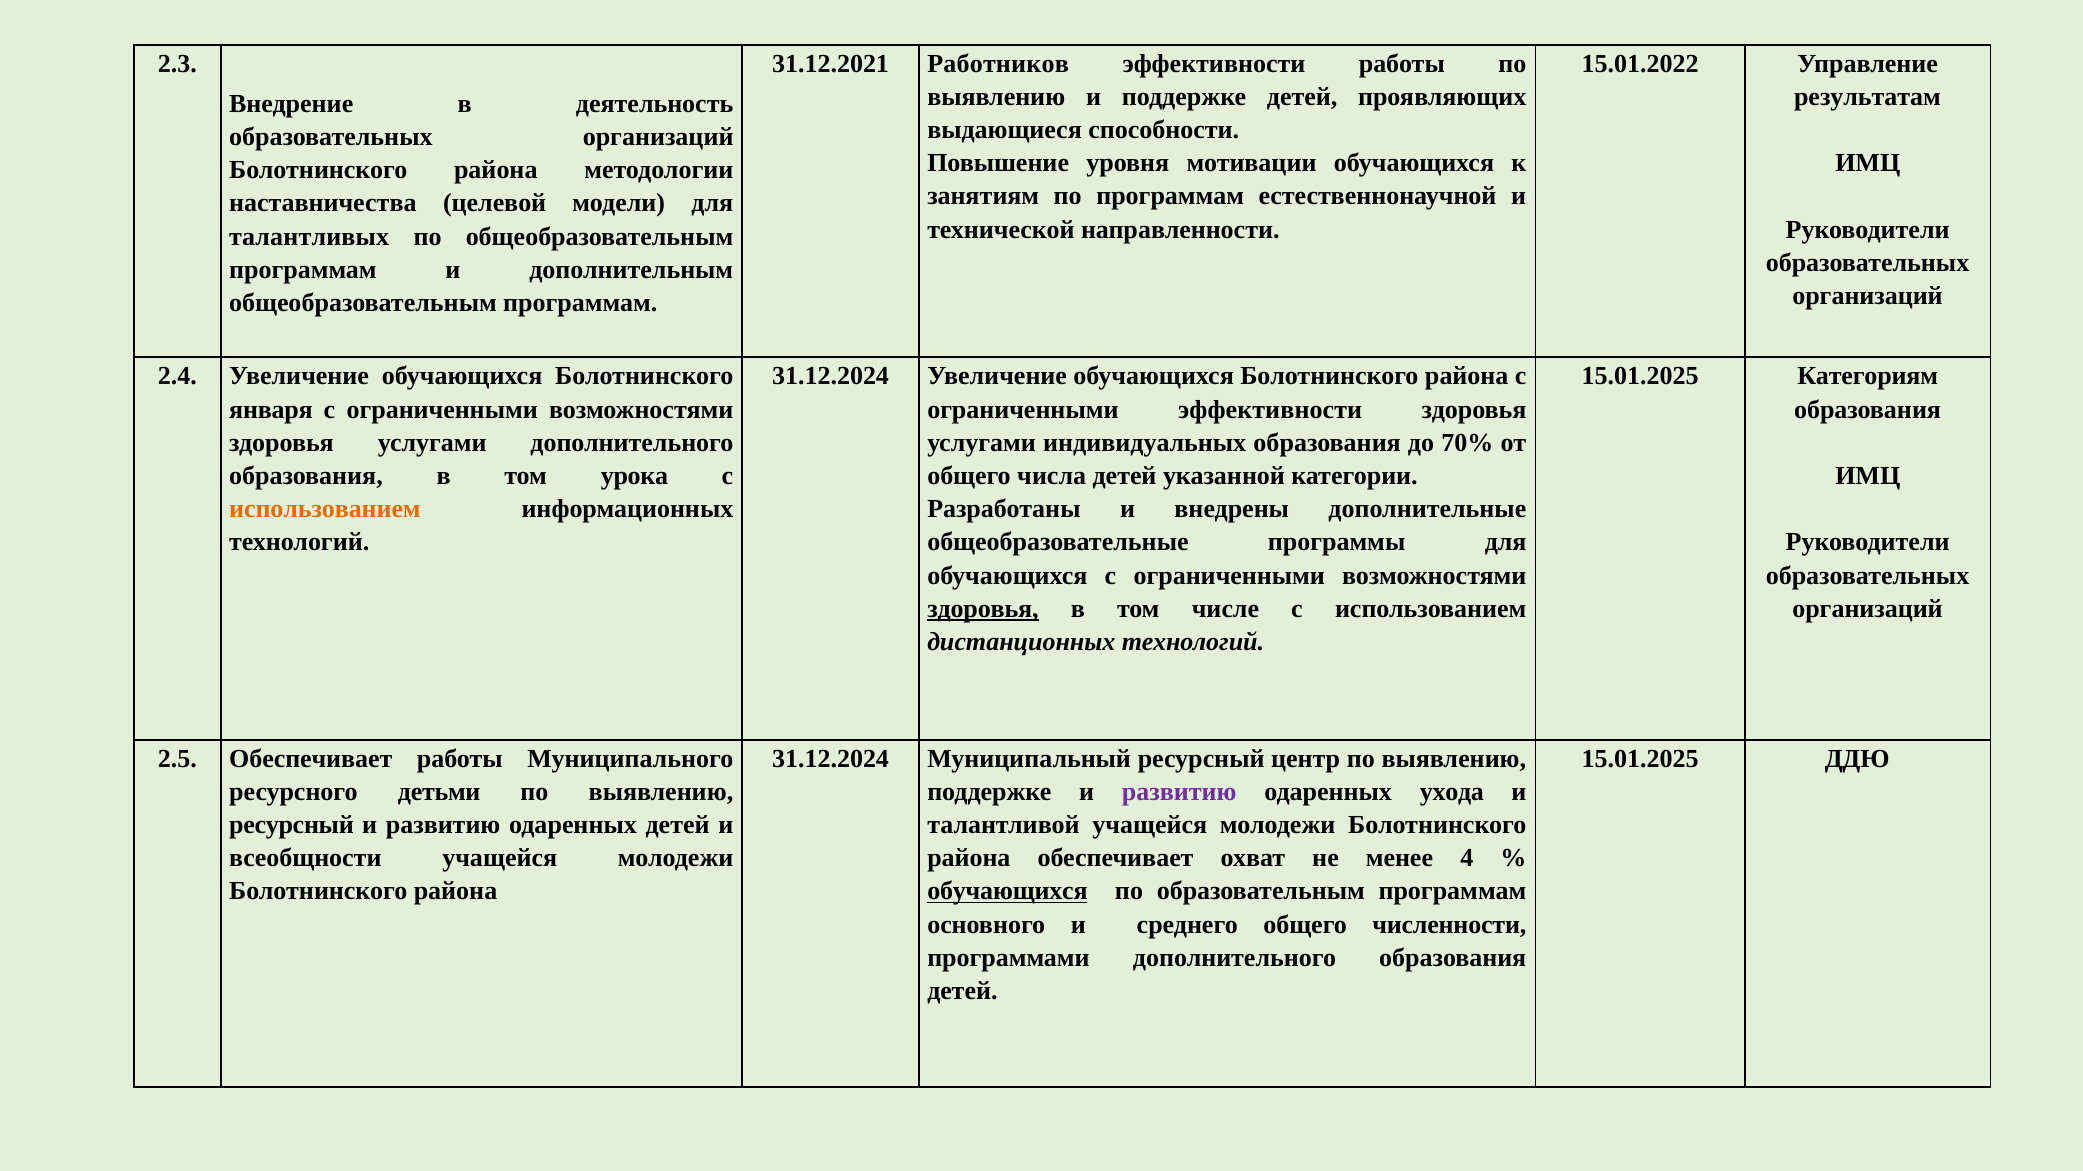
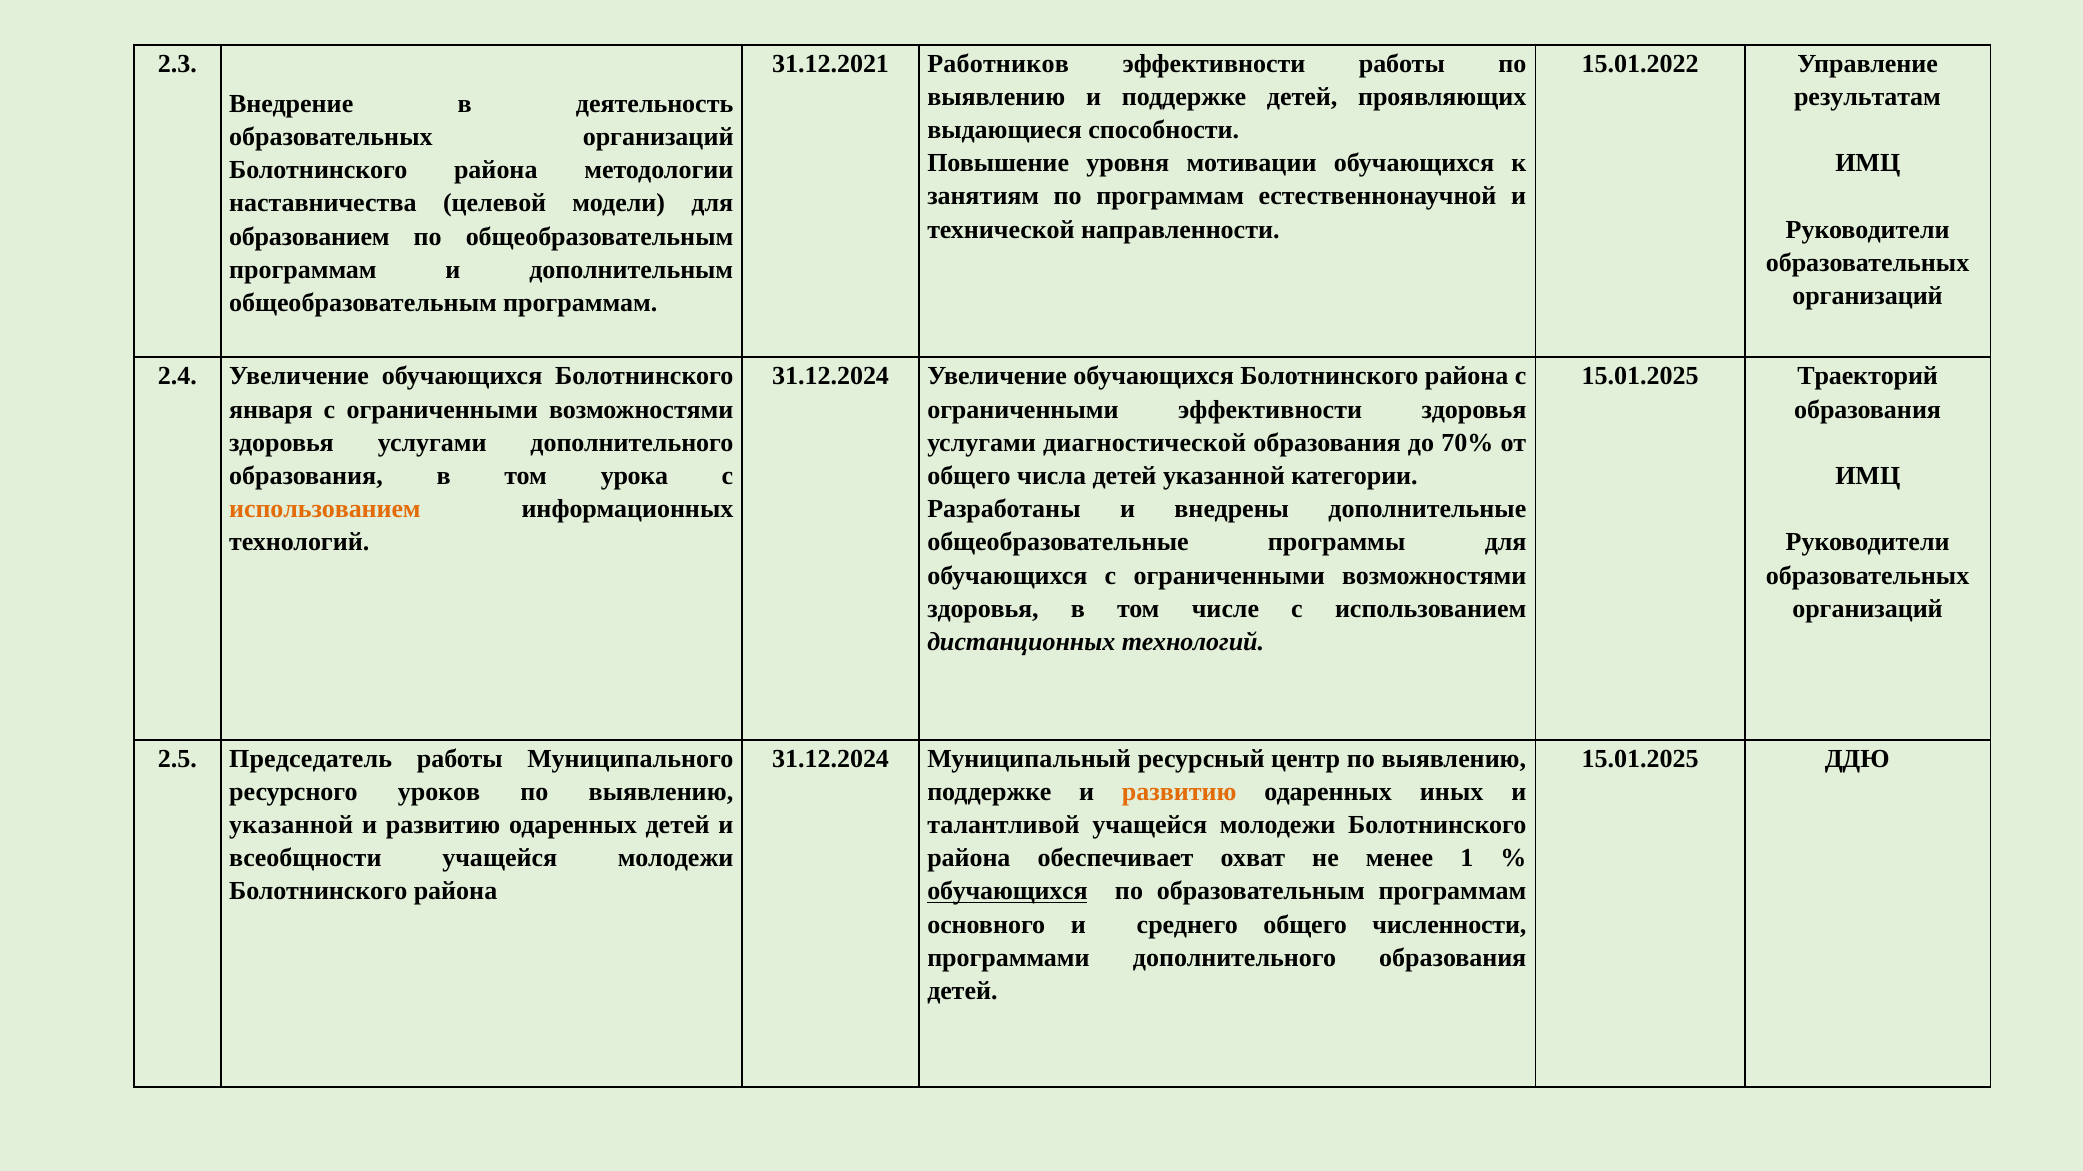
талантливых: талантливых -> образованием (309, 237)
Категориям: Категориям -> Траекторий (1868, 376)
индивидуальных: индивидуальных -> диагностической (1145, 443)
здоровья underline: present -> none (983, 609)
2.5 Обеспечивает: Обеспечивает -> Председатель (311, 759)
детьми: детьми -> уроков (439, 792)
развитию colour: purple -> orange (1179, 792)
ухода: ухода -> иных (1452, 792)
ресурсный: ресурсный -> указанной (291, 825)
4: 4 -> 1 (1467, 859)
